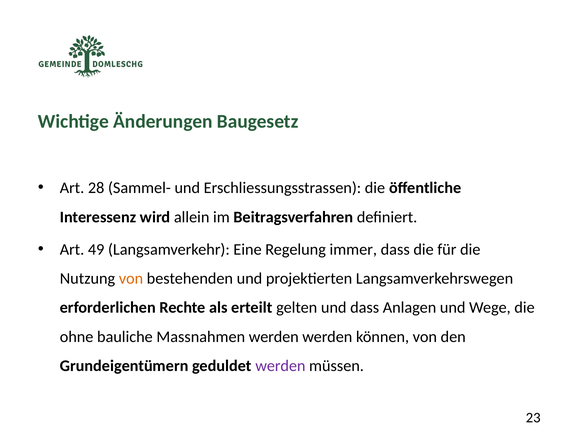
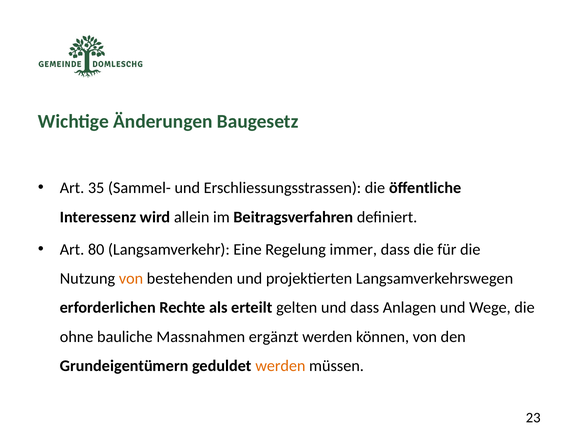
28: 28 -> 35 (96, 188)
49: 49 -> 80 (96, 250)
Massnahmen werden: werden -> ergänzt (274, 337)
werden colour: purple -> orange (280, 366)
